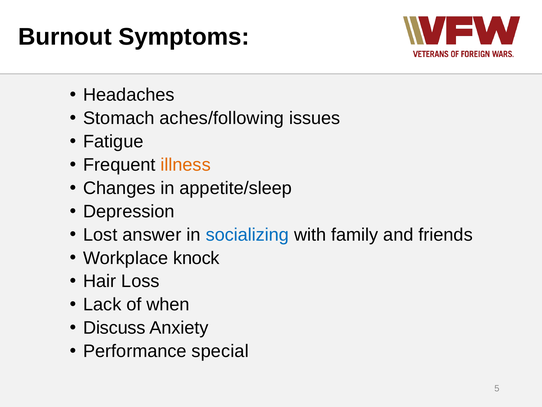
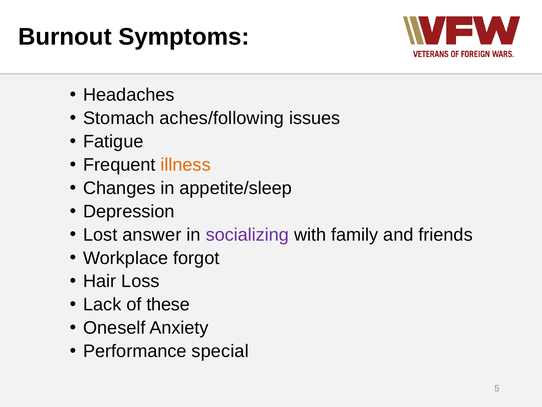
socializing colour: blue -> purple (247, 234)
knock: knock -> forgot (196, 258)
when: when -> these (168, 304)
Discuss: Discuss -> Oneself (114, 327)
